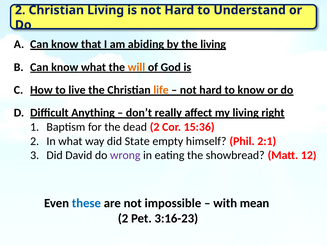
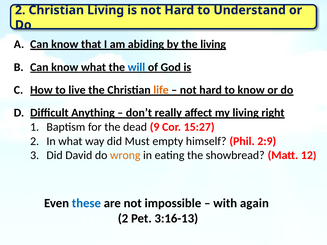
will colour: orange -> blue (136, 67)
dead 2: 2 -> 9 (155, 127)
15:36: 15:36 -> 15:27 (199, 127)
State: State -> Must (137, 141)
2:1: 2:1 -> 2:9 (267, 141)
wrong colour: purple -> orange (125, 155)
mean: mean -> again (254, 203)
3:16-23: 3:16-23 -> 3:16-13 (176, 219)
